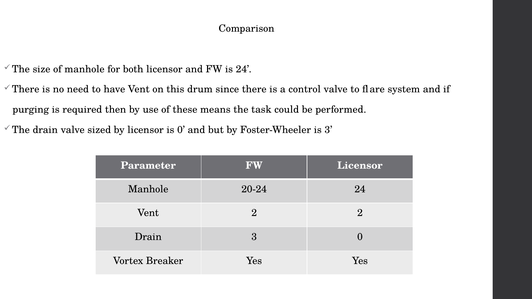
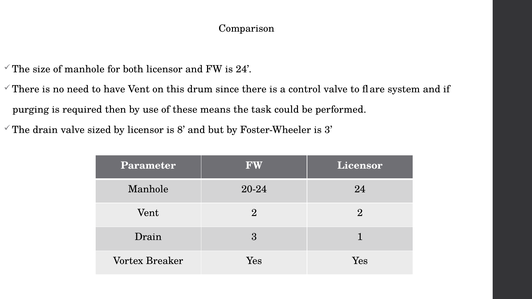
is 0: 0 -> 8 (181, 130)
3 0: 0 -> 1 (360, 237)
